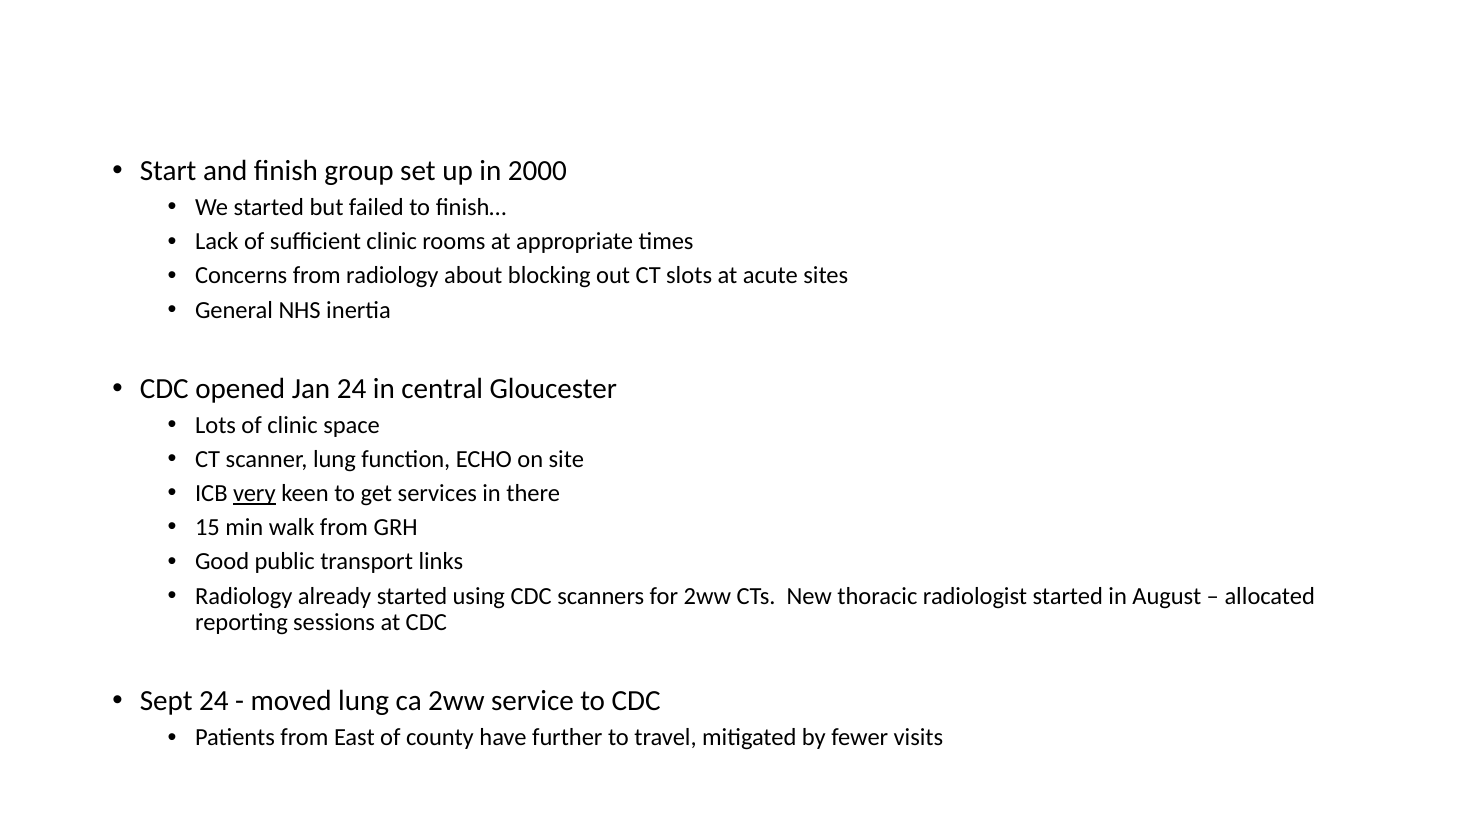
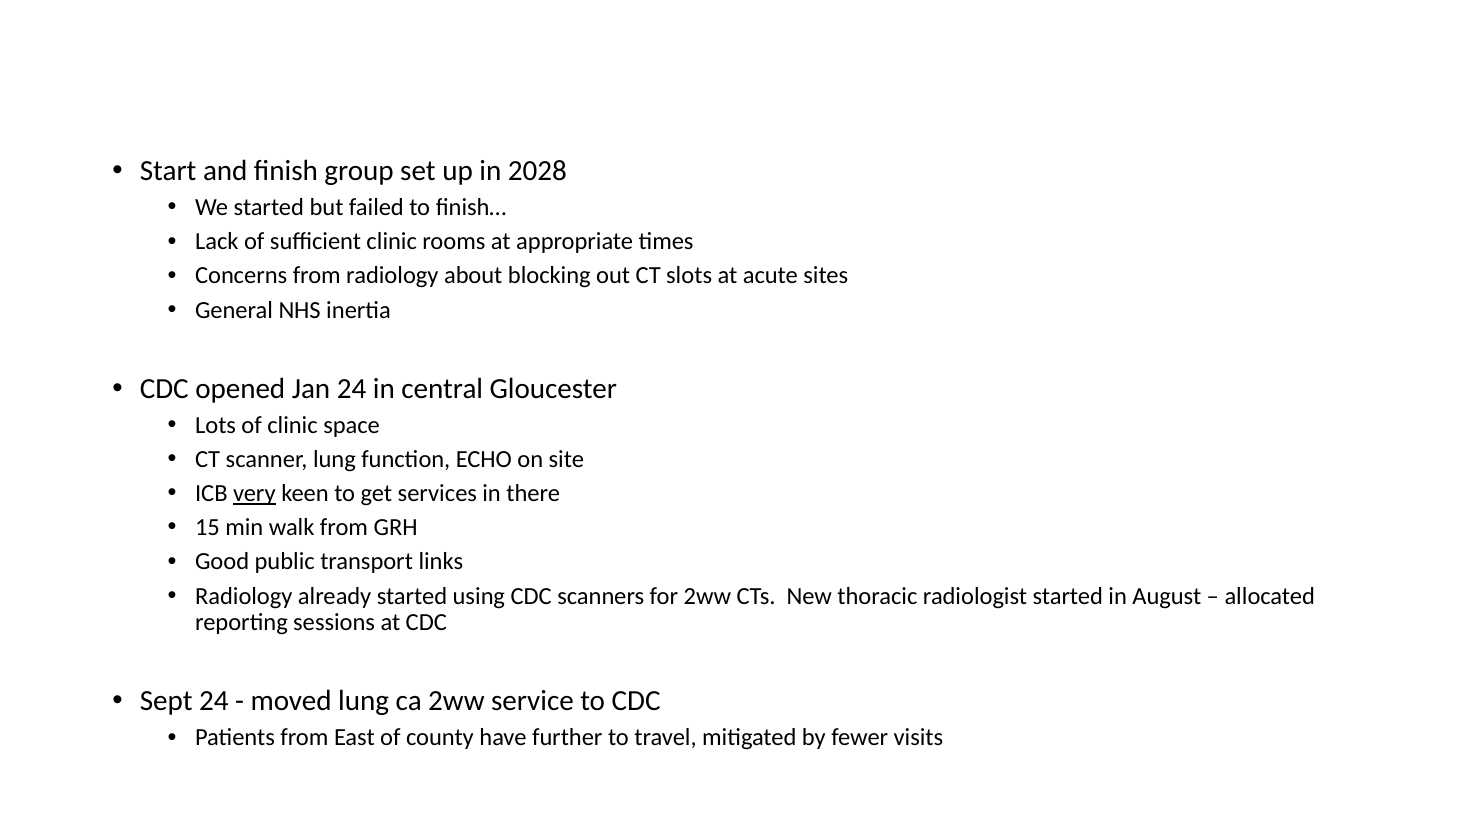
2000: 2000 -> 2028 (537, 171)
